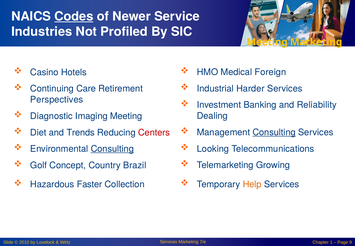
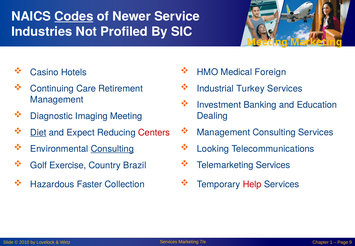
Harder: Harder -> Turkey (250, 89)
Perspectives: Perspectives -> Management (57, 100)
Reliability: Reliability -> Education (317, 105)
Consulting underline: present -> none (274, 132)
Diet underline: none -> present (38, 132)
Trends: Trends -> Expect (81, 132)
Telemarketing Growing: Growing -> Services (273, 165)
Concept: Concept -> Exercise (68, 165)
Help colour: orange -> red (252, 184)
